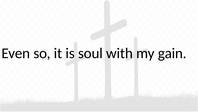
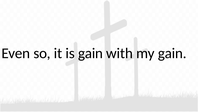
is soul: soul -> gain (90, 53)
